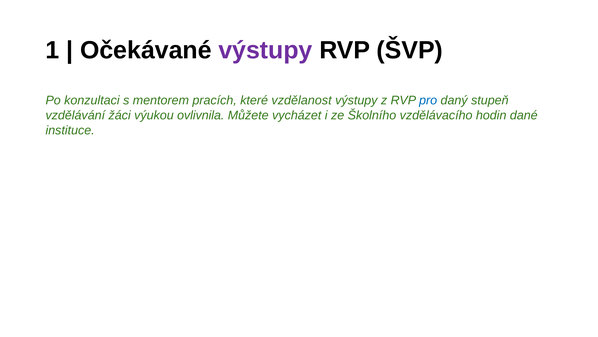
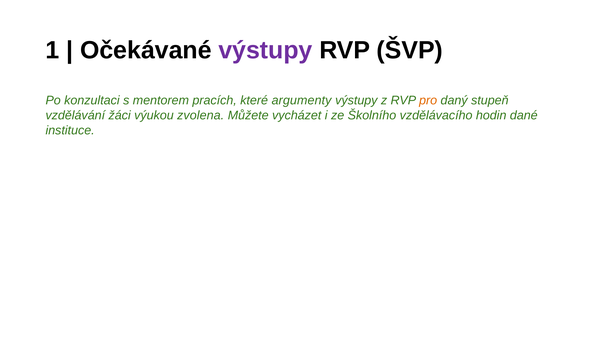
vzdělanost: vzdělanost -> argumenty (302, 100)
pro colour: blue -> orange (428, 100)
ovlivnila: ovlivnila -> zvolena (201, 115)
